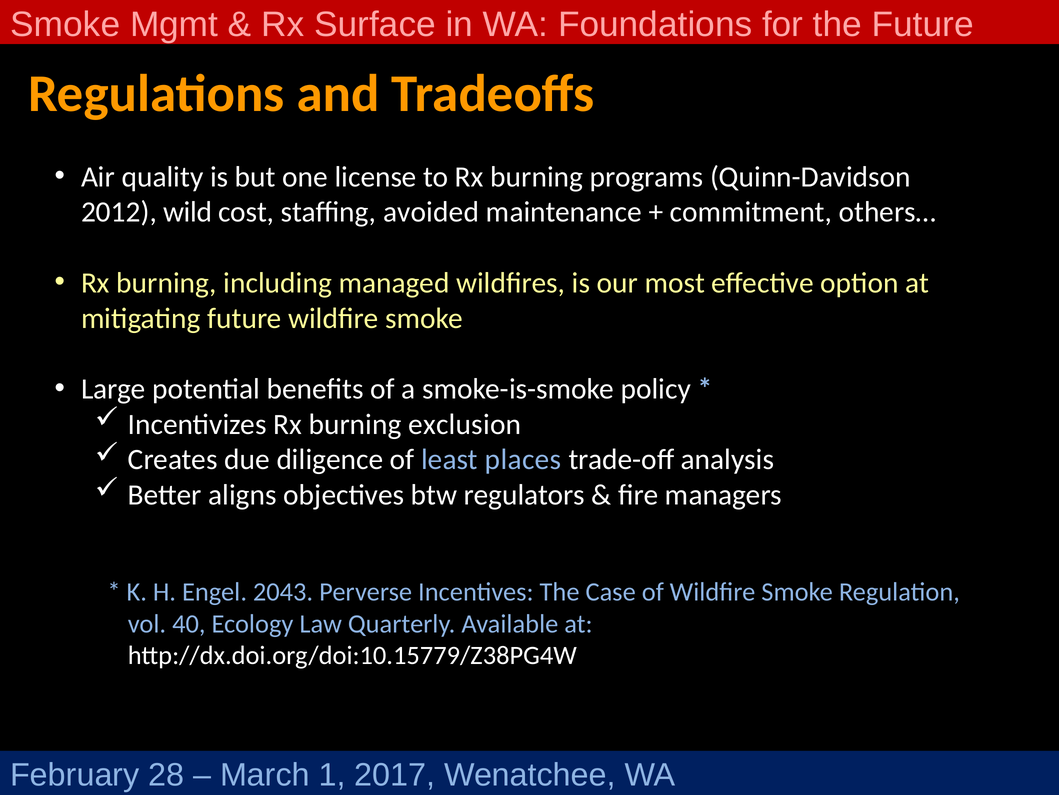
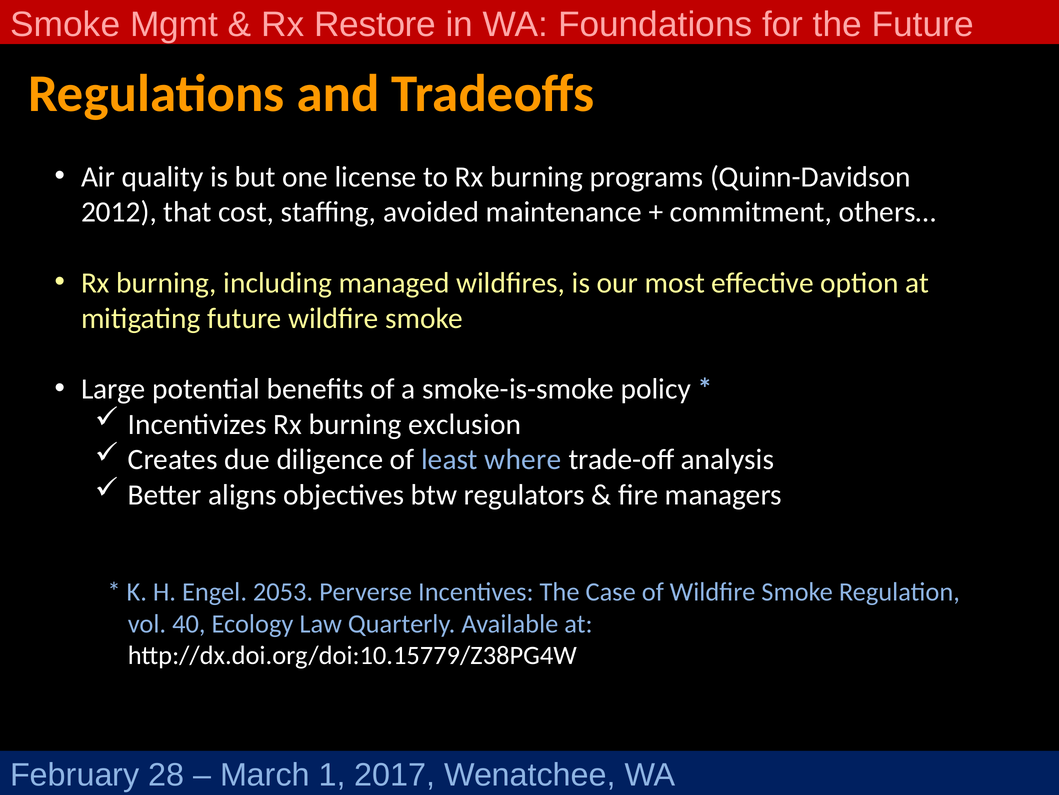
Surface: Surface -> Restore (375, 24)
wild: wild -> that (188, 212)
places: places -> where (523, 459)
2043: 2043 -> 2053 (283, 591)
